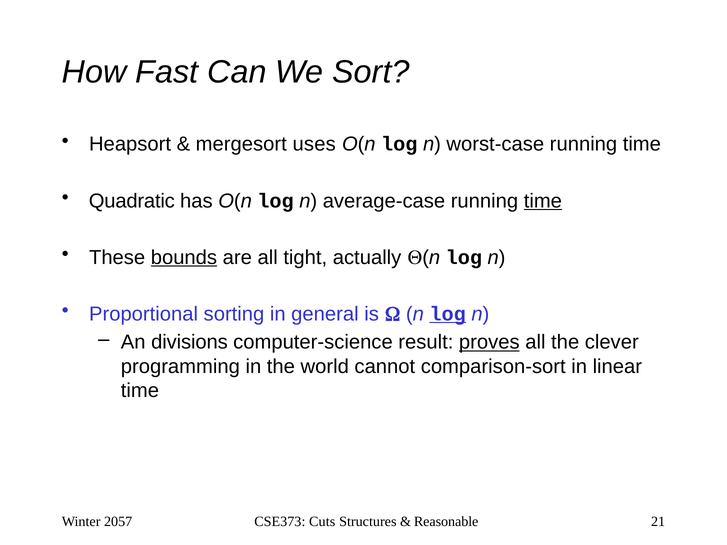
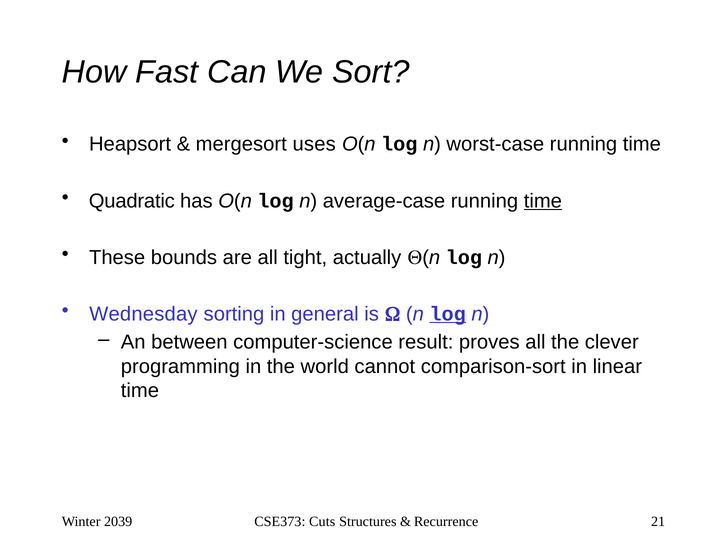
bounds underline: present -> none (184, 258)
Proportional: Proportional -> Wednesday (143, 314)
divisions: divisions -> between (189, 342)
proves underline: present -> none (489, 342)
2057: 2057 -> 2039 (118, 522)
Reasonable: Reasonable -> Recurrence (446, 522)
